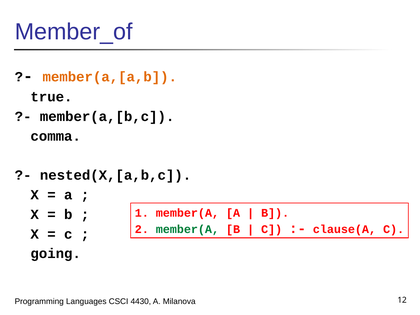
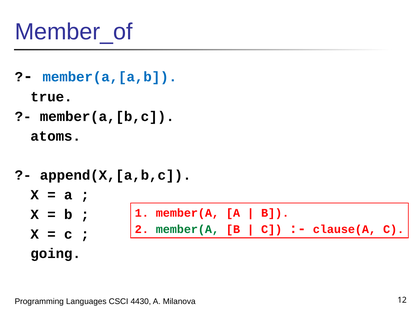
member(a,[a,b colour: orange -> blue (110, 77)
comma: comma -> atoms (56, 136)
nested(X,[a,b,c: nested(X,[a,b,c -> append(X,[a,b,c (116, 175)
